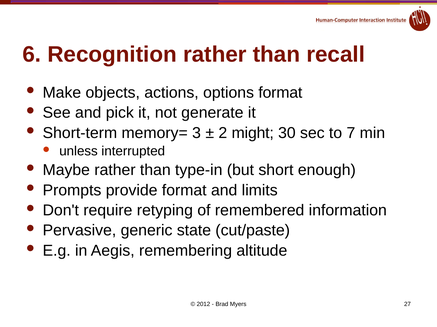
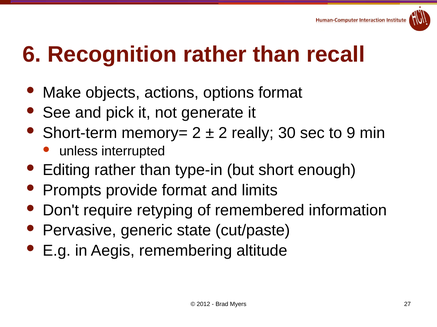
memory= 3: 3 -> 2 (197, 133)
might: might -> really (253, 133)
7: 7 -> 9 (351, 133)
Maybe: Maybe -> Editing (66, 170)
